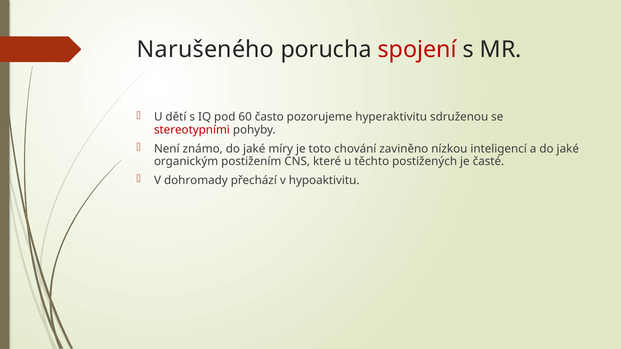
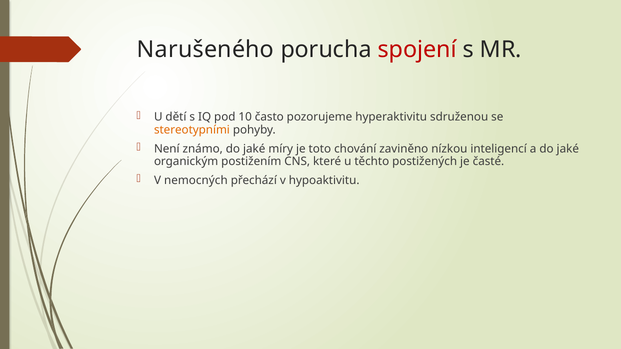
60: 60 -> 10 (245, 117)
stereotypními colour: red -> orange (192, 130)
dohromady: dohromady -> nemocných (196, 180)
